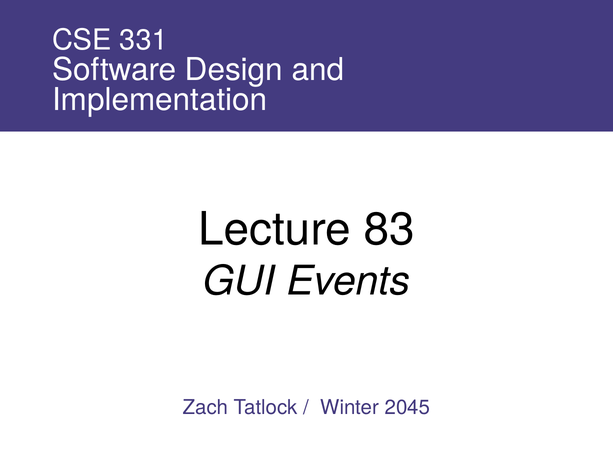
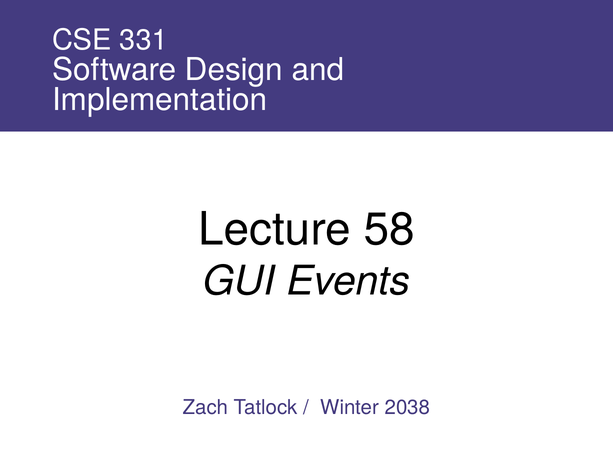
83: 83 -> 58 (389, 229)
2045: 2045 -> 2038 (407, 407)
